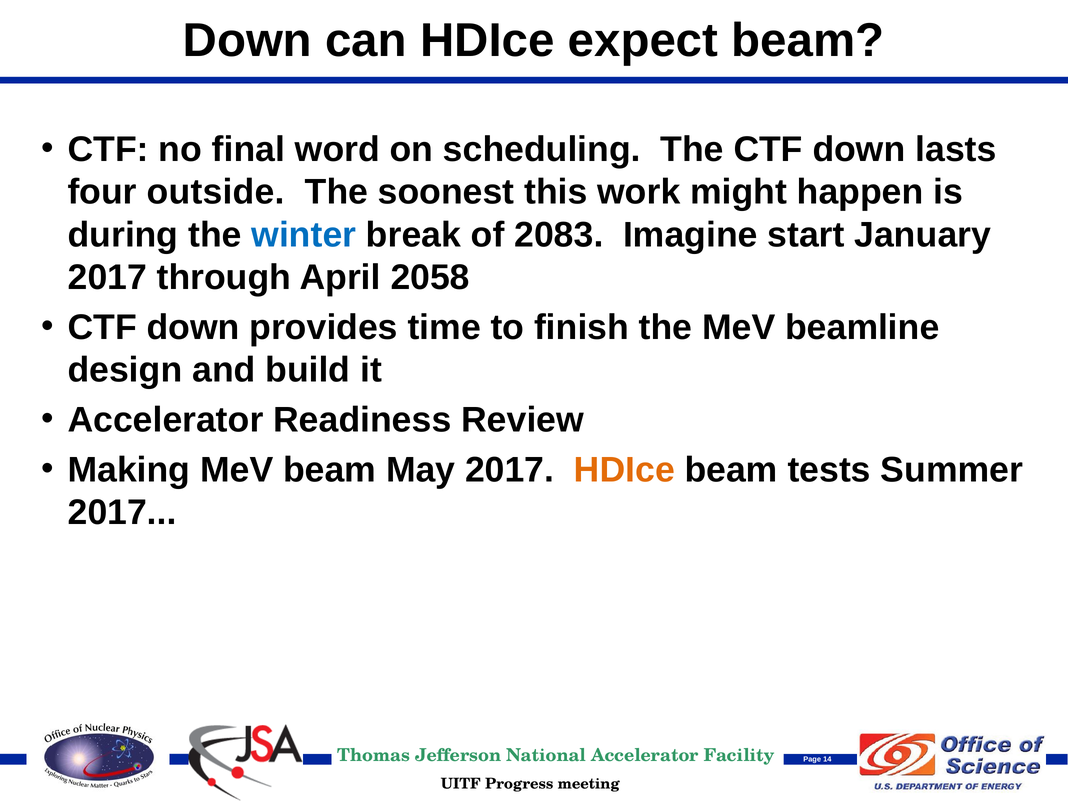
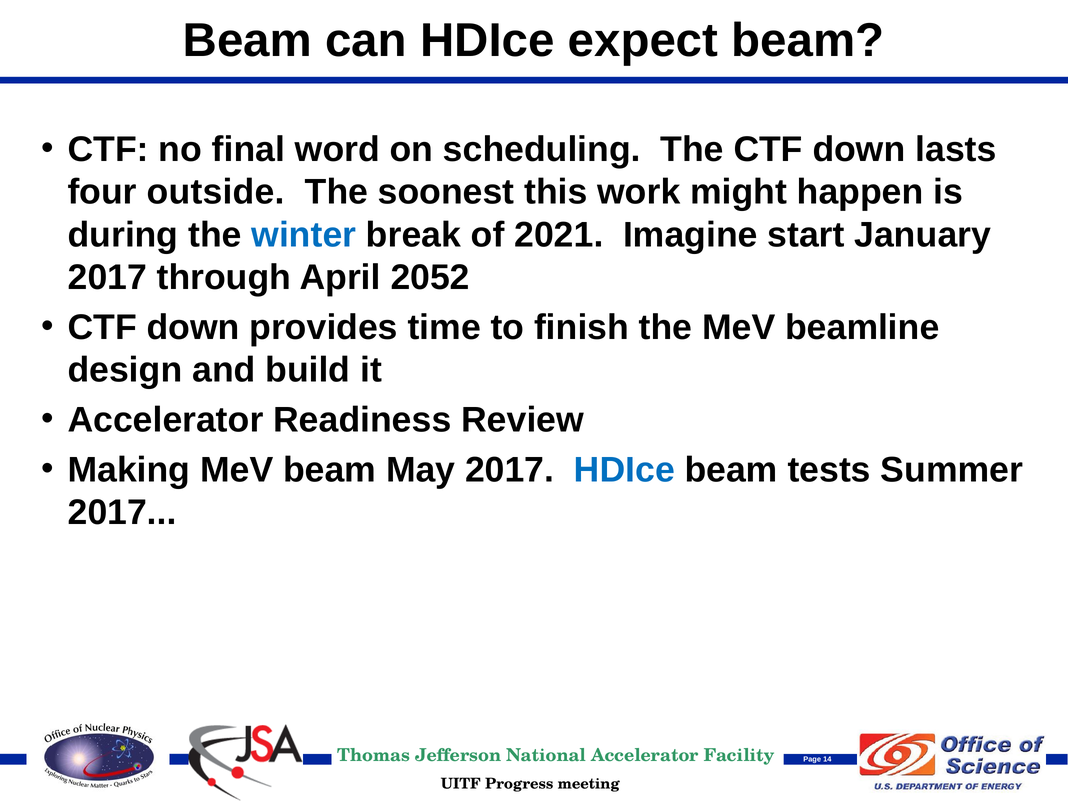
Down: Down -> Beam (247, 41)
2083: 2083 -> 2021 (559, 235)
2058: 2058 -> 2052 (430, 278)
HDIce colour: orange -> blue (624, 470)
